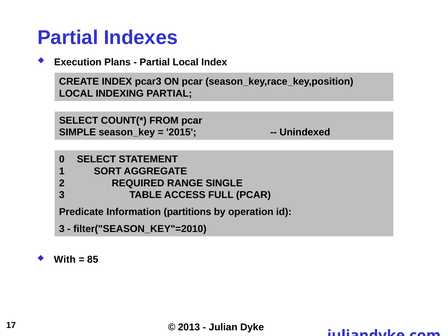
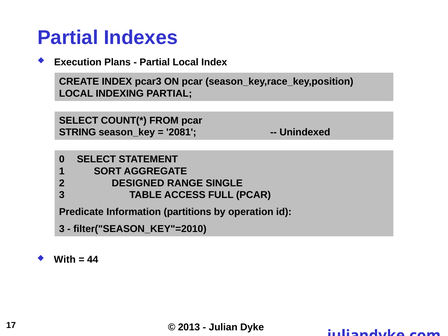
SIMPLE: SIMPLE -> STRING (78, 132)
2015: 2015 -> 2081 (181, 132)
REQUIRED: REQUIRED -> DESIGNED (138, 183)
85: 85 -> 44 (93, 260)
